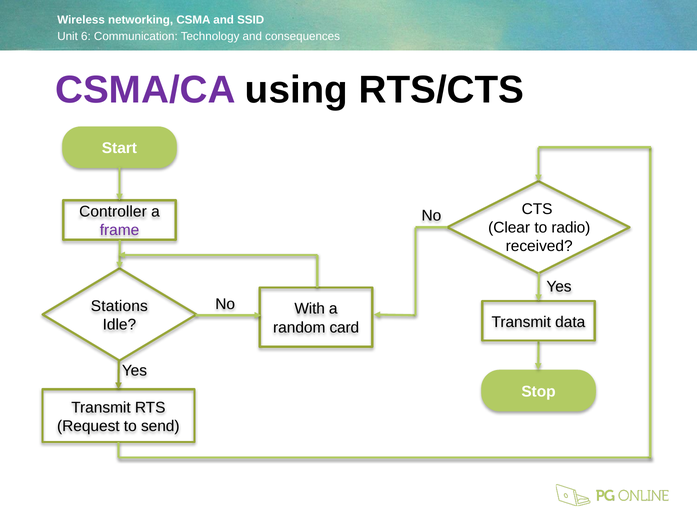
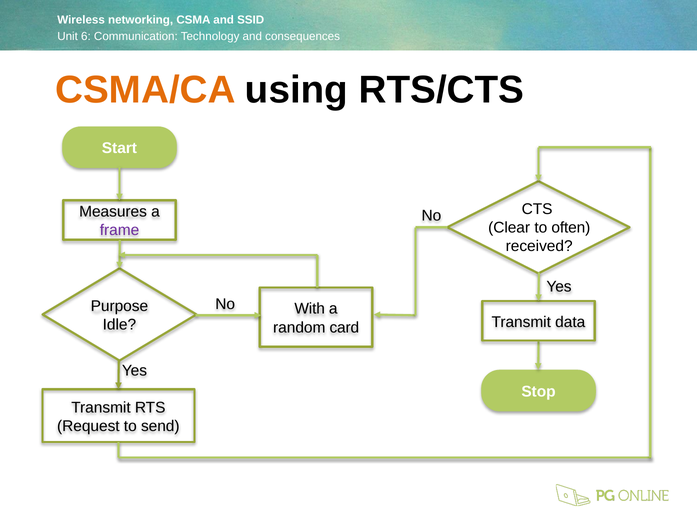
CSMA/CA colour: purple -> orange (145, 90)
Controller: Controller -> Measures (113, 212)
radio: radio -> often (571, 227)
Stations: Stations -> Purpose (119, 306)
